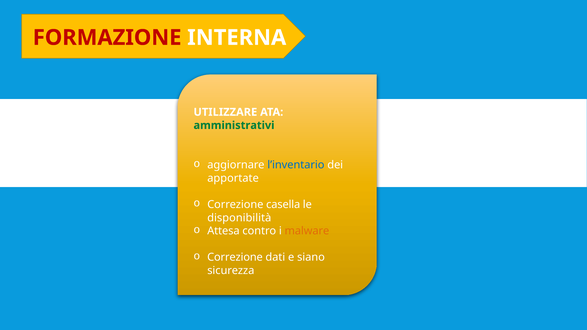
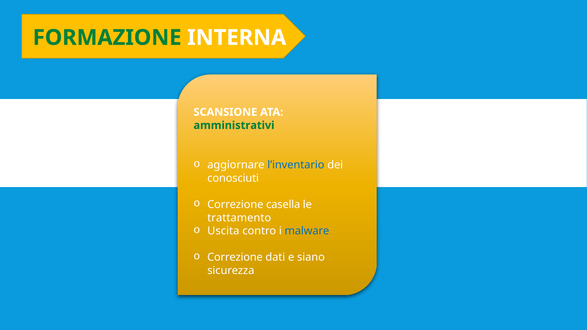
FORMAZIONE colour: red -> green (107, 38)
UTILIZZARE: UTILIZZARE -> SCANSIONE (225, 112)
apportate: apportate -> conosciuti (233, 178)
disponibilità: disponibilità -> trattamento (239, 218)
Attesa: Attesa -> Uscita (223, 231)
malware colour: orange -> blue (307, 231)
